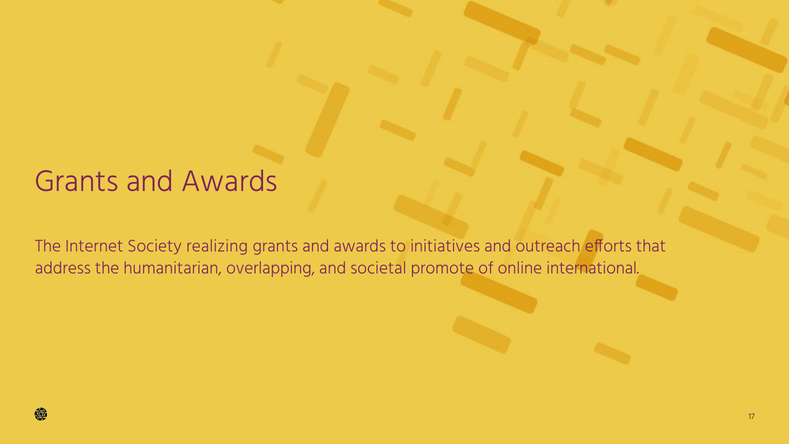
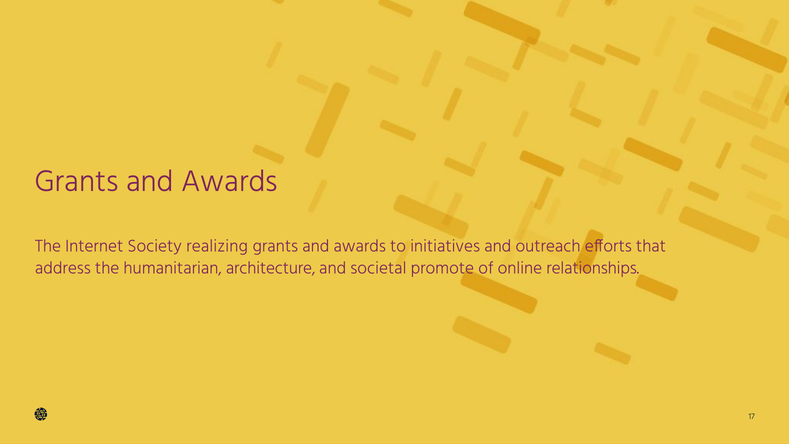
overlapping: overlapping -> architecture (271, 268)
international: international -> relationships (593, 268)
